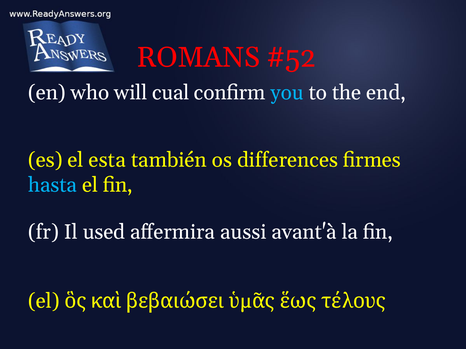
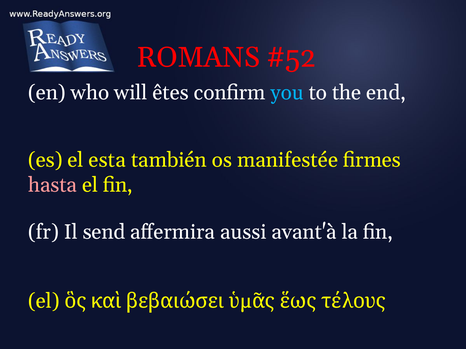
cual: cual -> êtes (171, 93)
differences: differences -> manifestée (288, 160)
hasta colour: light blue -> pink (53, 185)
used: used -> send (104, 232)
